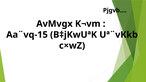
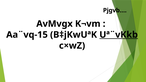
Uª¨vKkb underline: none -> present (119, 35)
